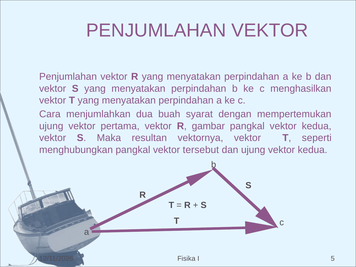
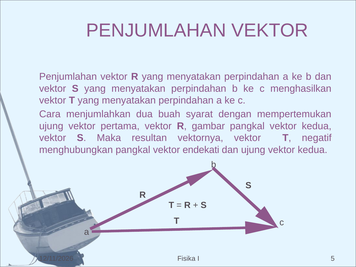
seperti: seperti -> negatif (317, 138)
tersebut: tersebut -> endekati (201, 150)
